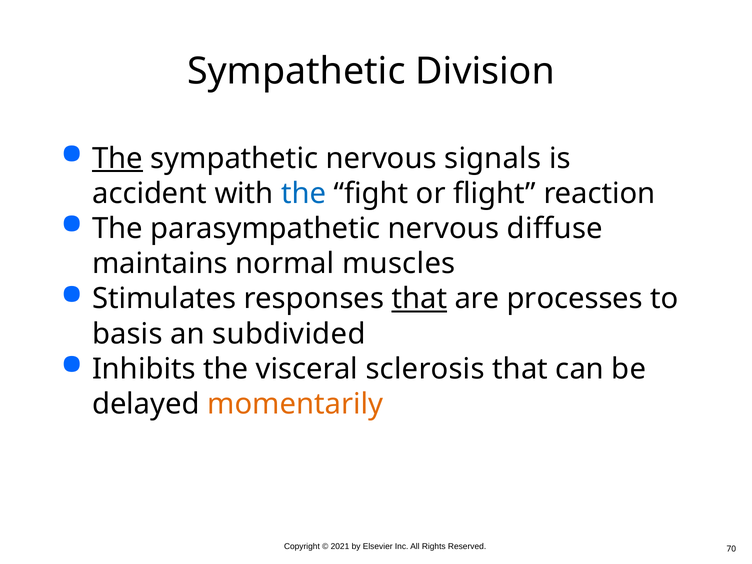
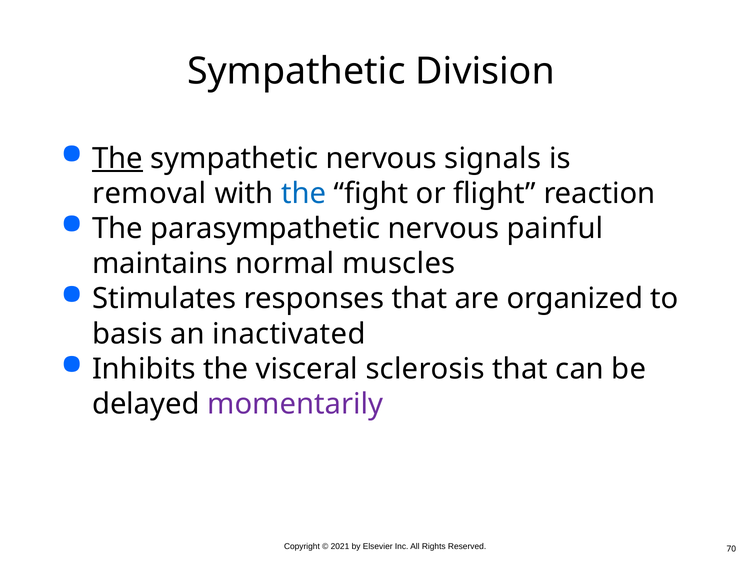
accident: accident -> removal (149, 193)
diffuse: diffuse -> painful (555, 229)
that underline: present -> none (419, 299)
processes: processes -> organized (575, 299)
subdivided: subdivided -> inactivated (289, 334)
momentarily colour: orange -> purple (295, 404)
